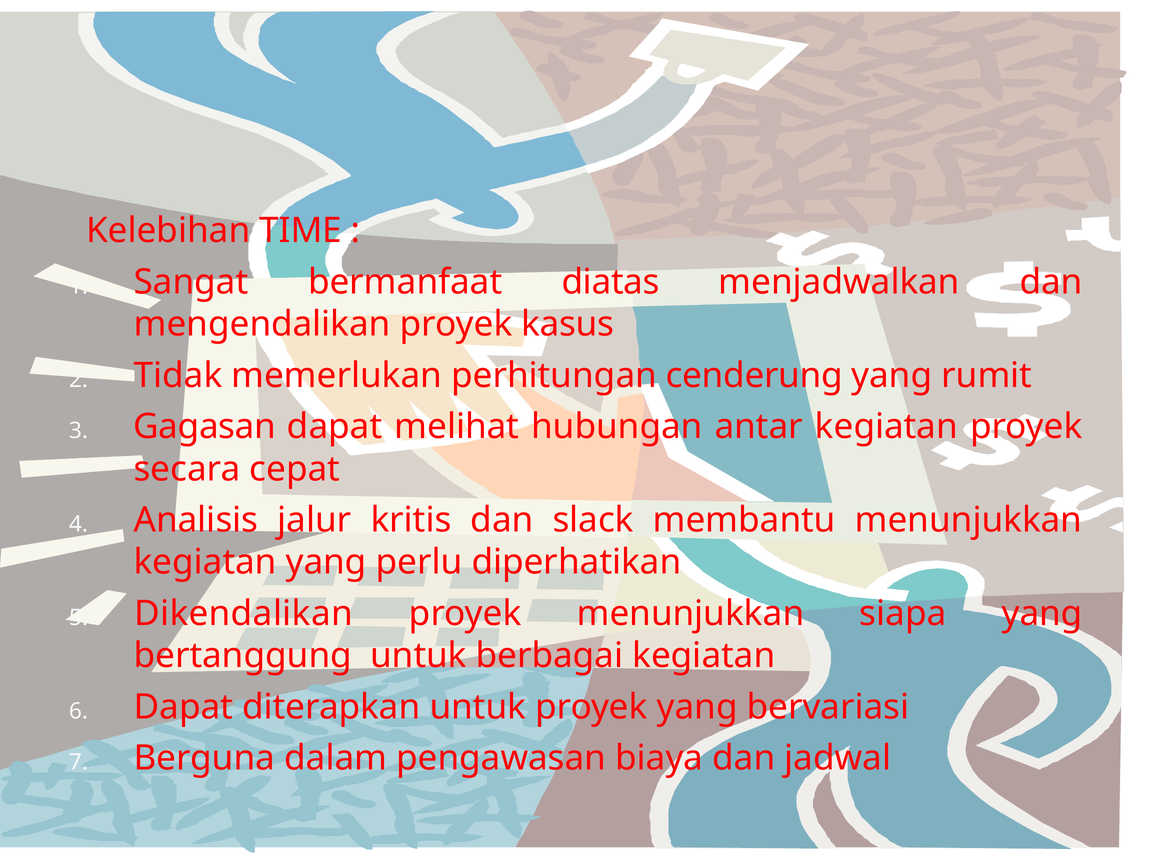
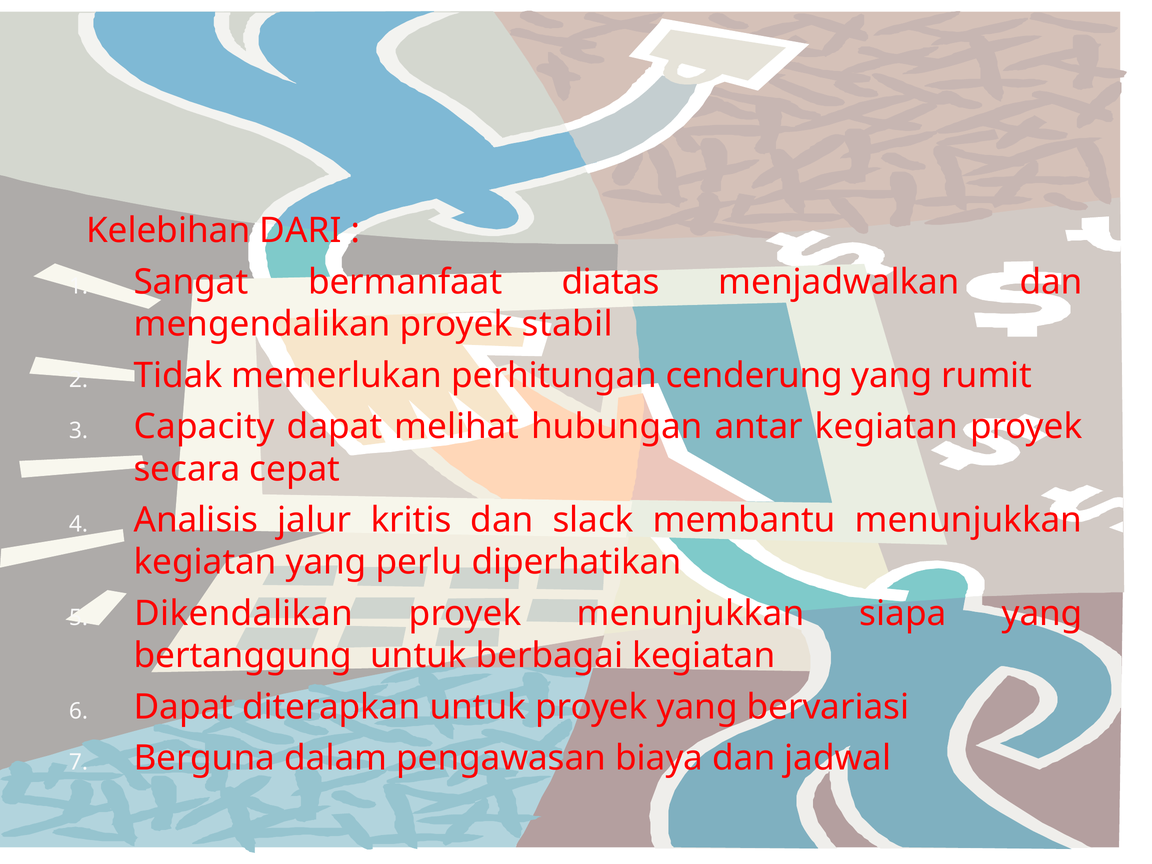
TIME: TIME -> DARI (301, 231)
kasus: kasus -> stabil (567, 324)
Gagasan: Gagasan -> Capacity (204, 427)
